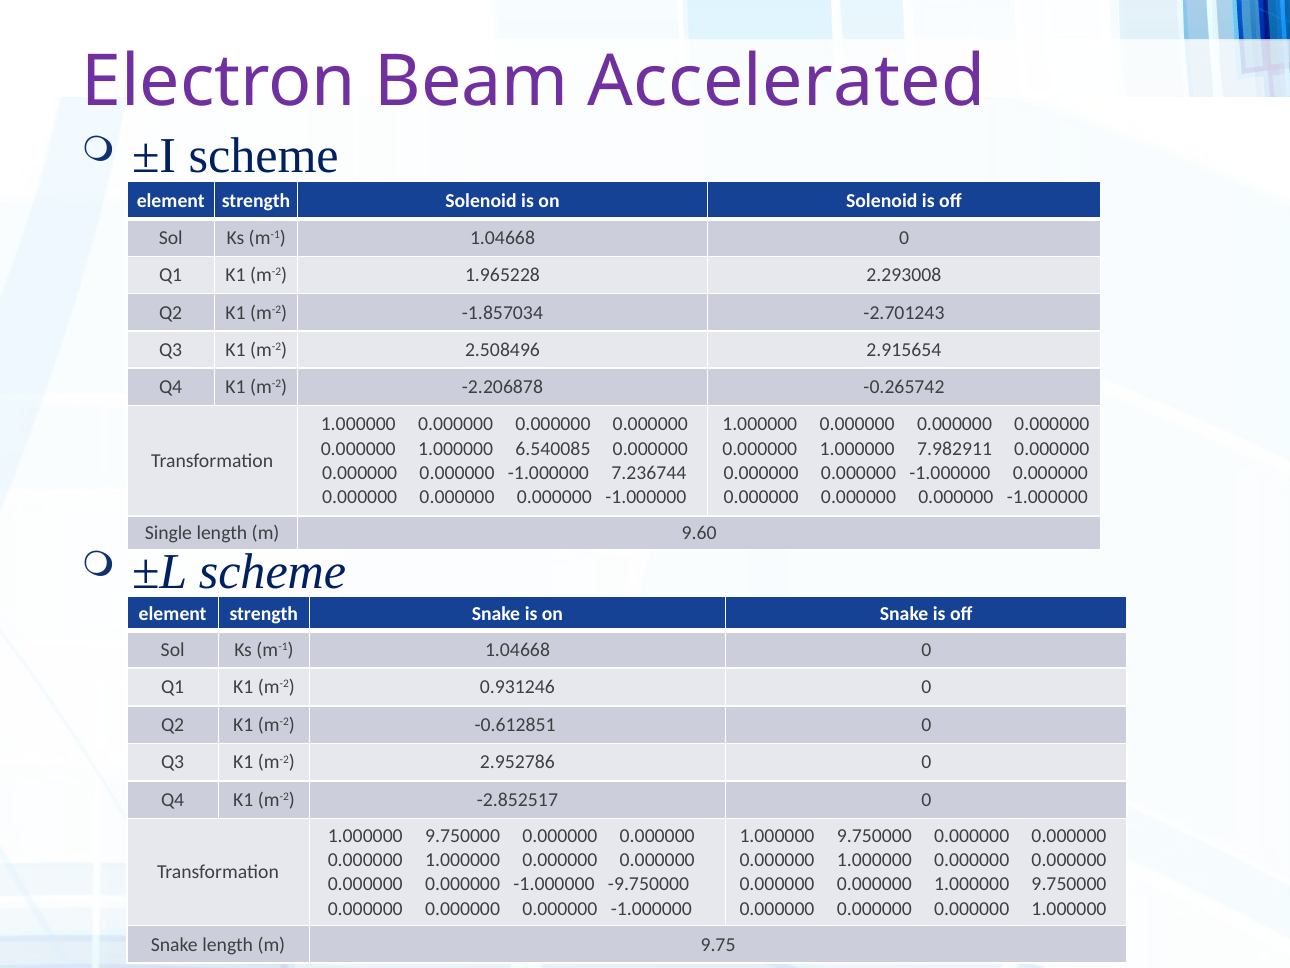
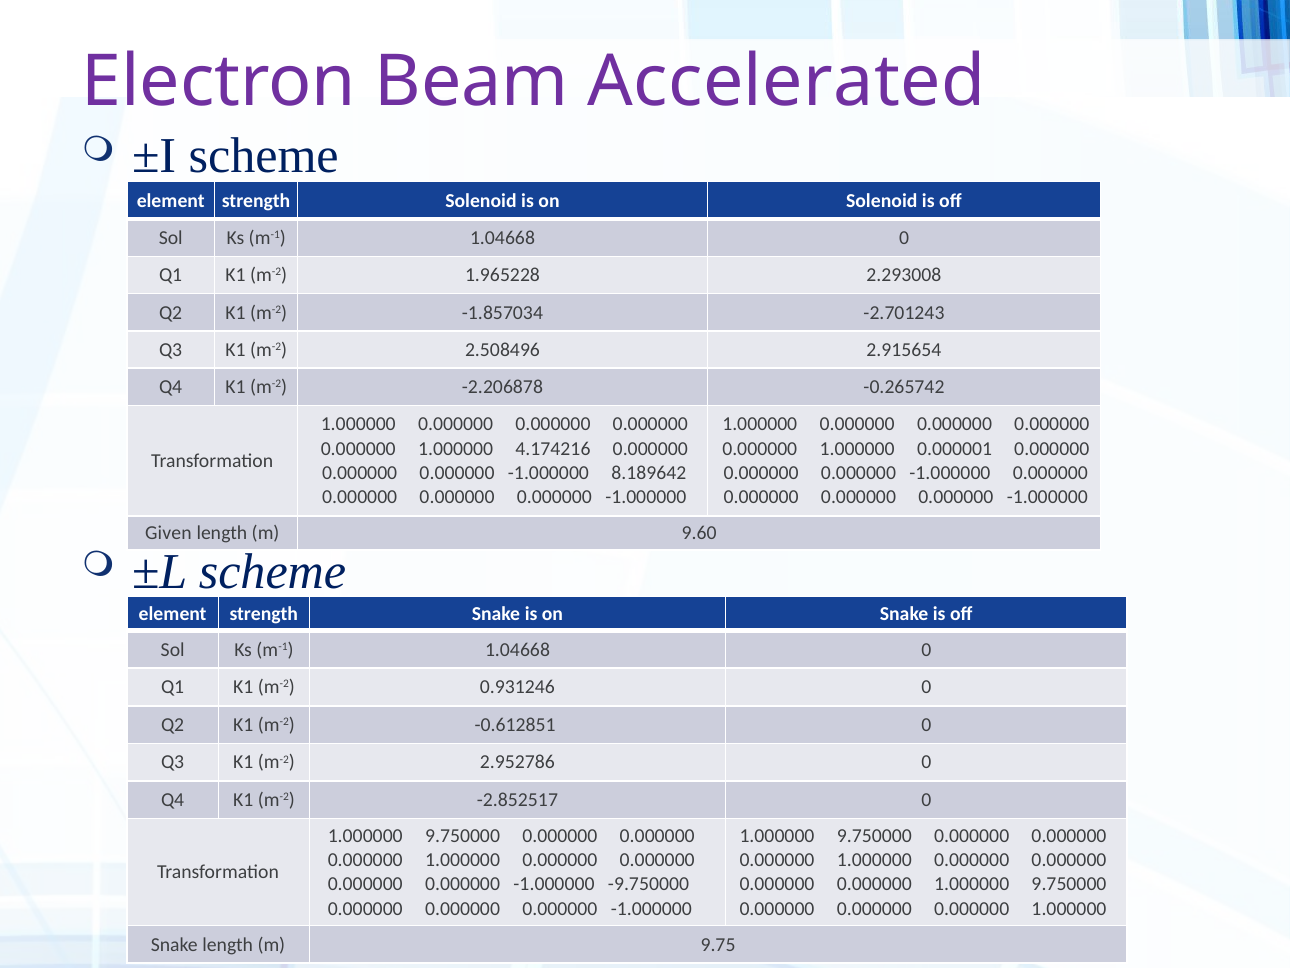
6.540085: 6.540085 -> 4.174216 (553, 449)
7.982911: 7.982911 -> 0.000001 (955, 449)
7.236744: 7.236744 -> 8.189642 (649, 473)
Single: Single -> Given (168, 533)
